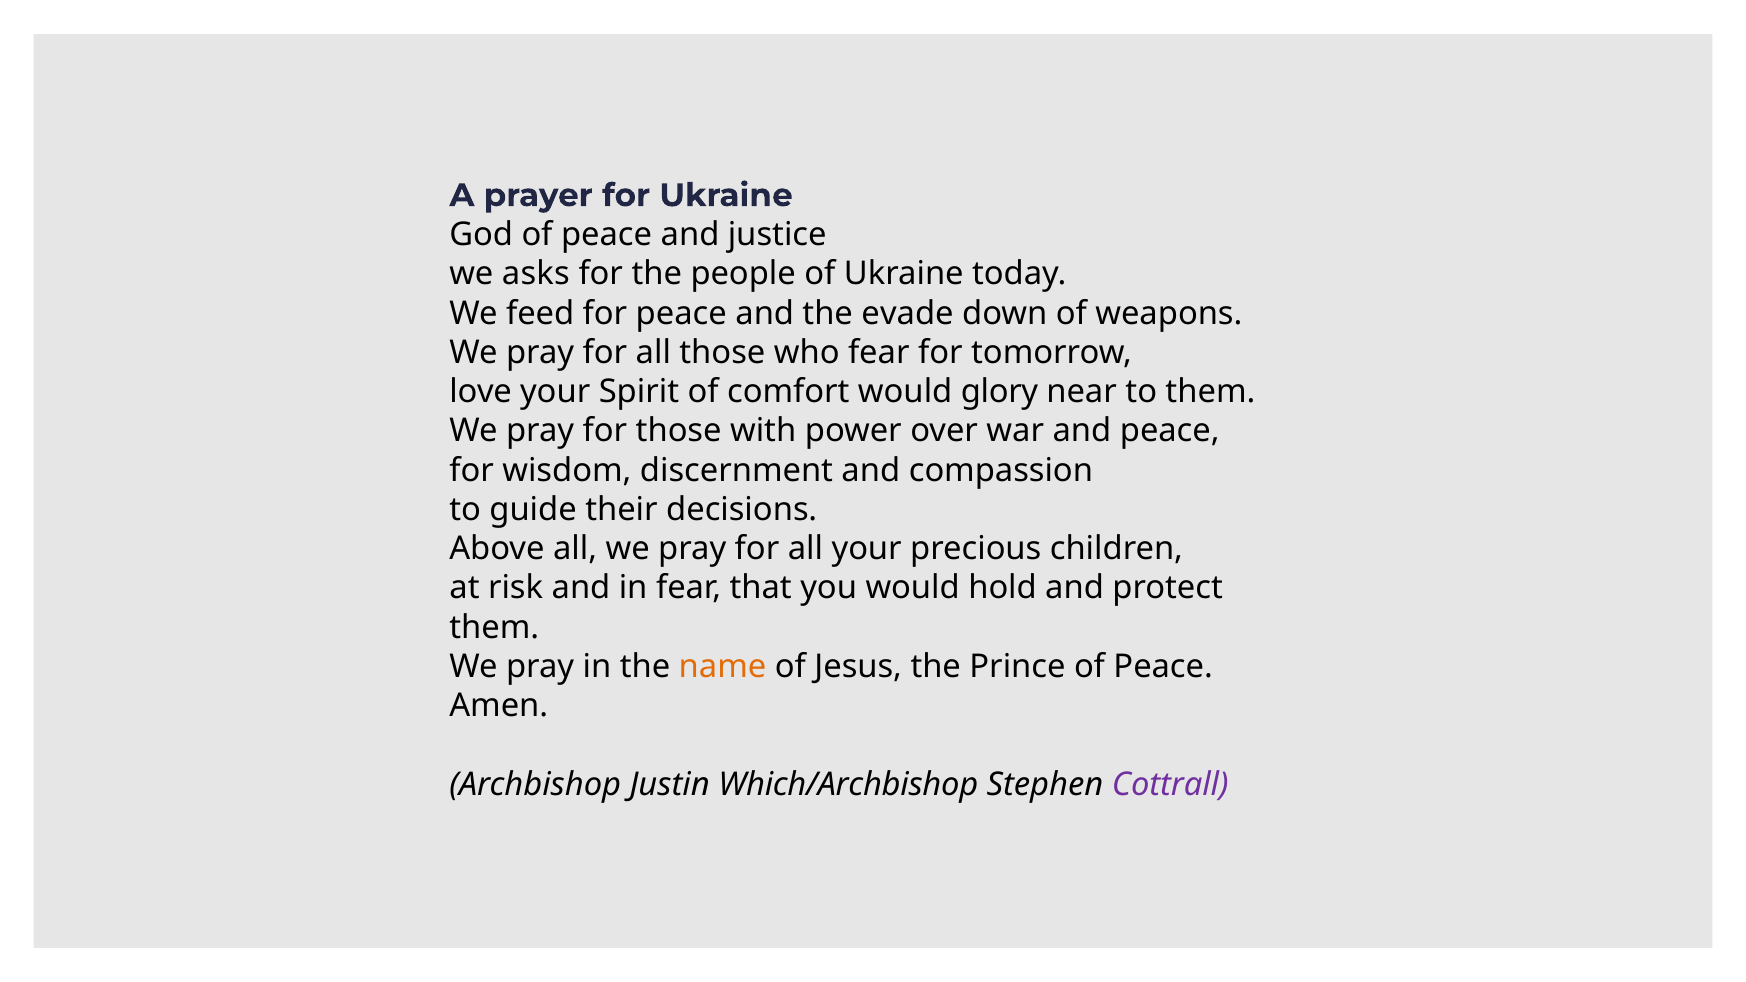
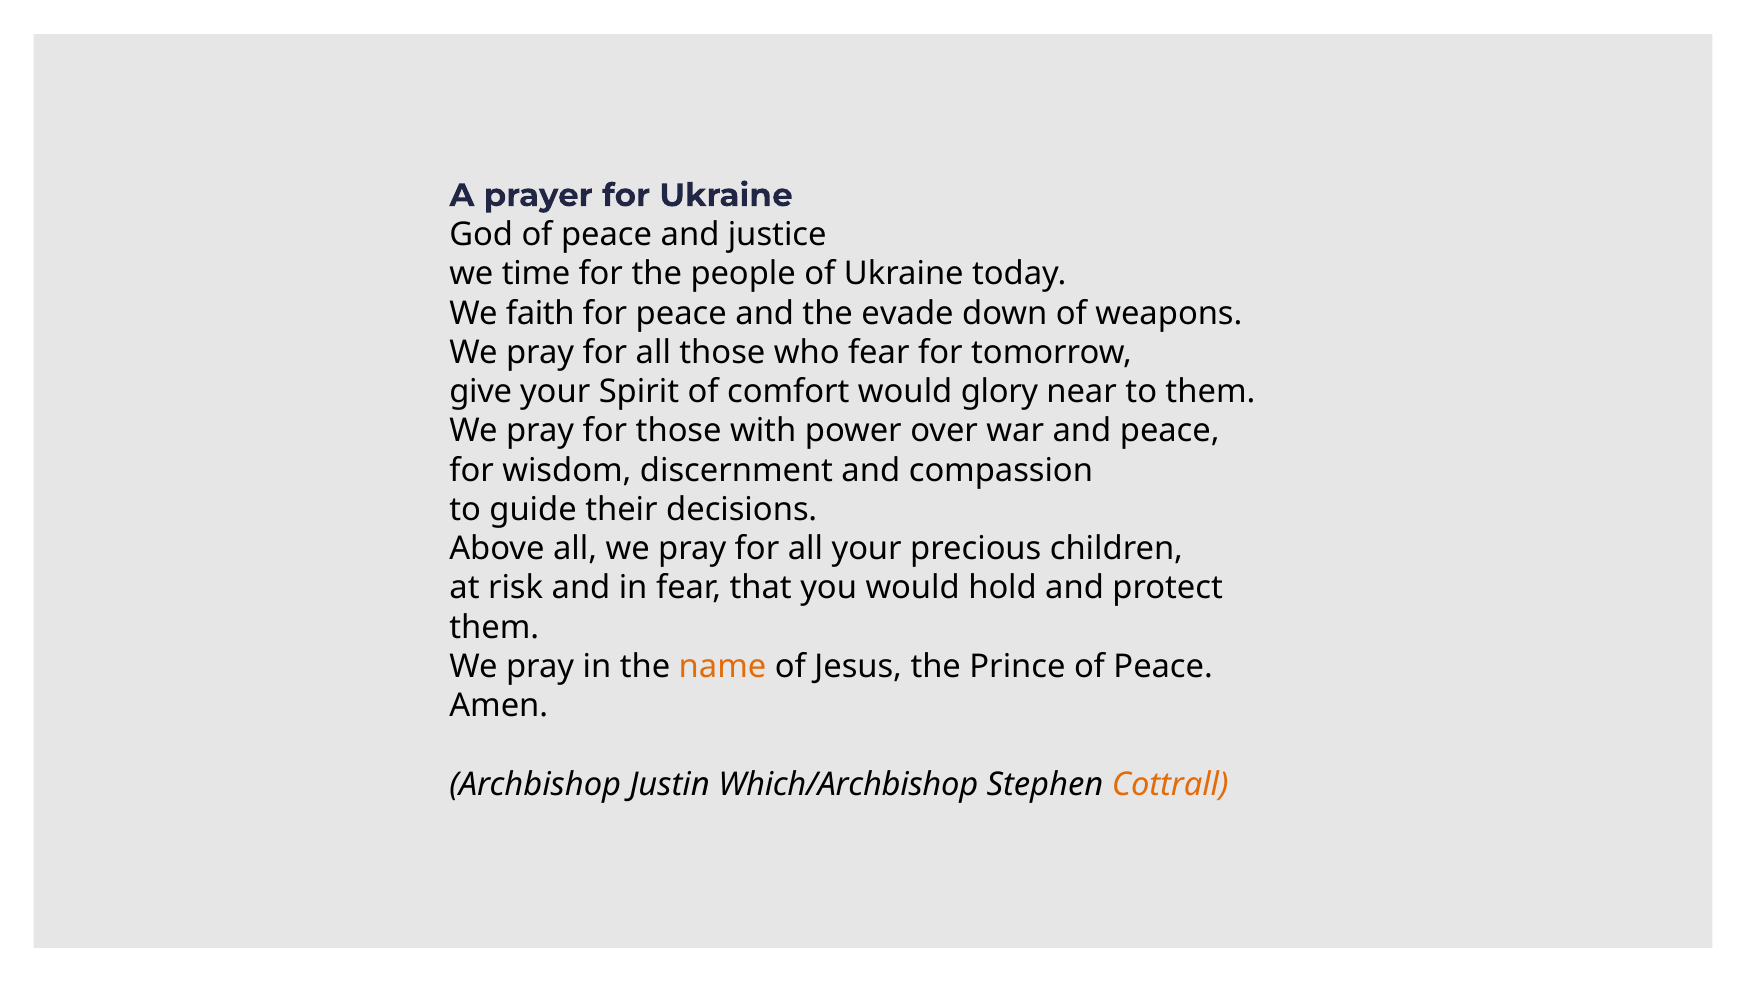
asks: asks -> time (536, 274)
feed: feed -> faith (540, 313)
love: love -> give (481, 392)
Cottrall colour: purple -> orange (1170, 785)
